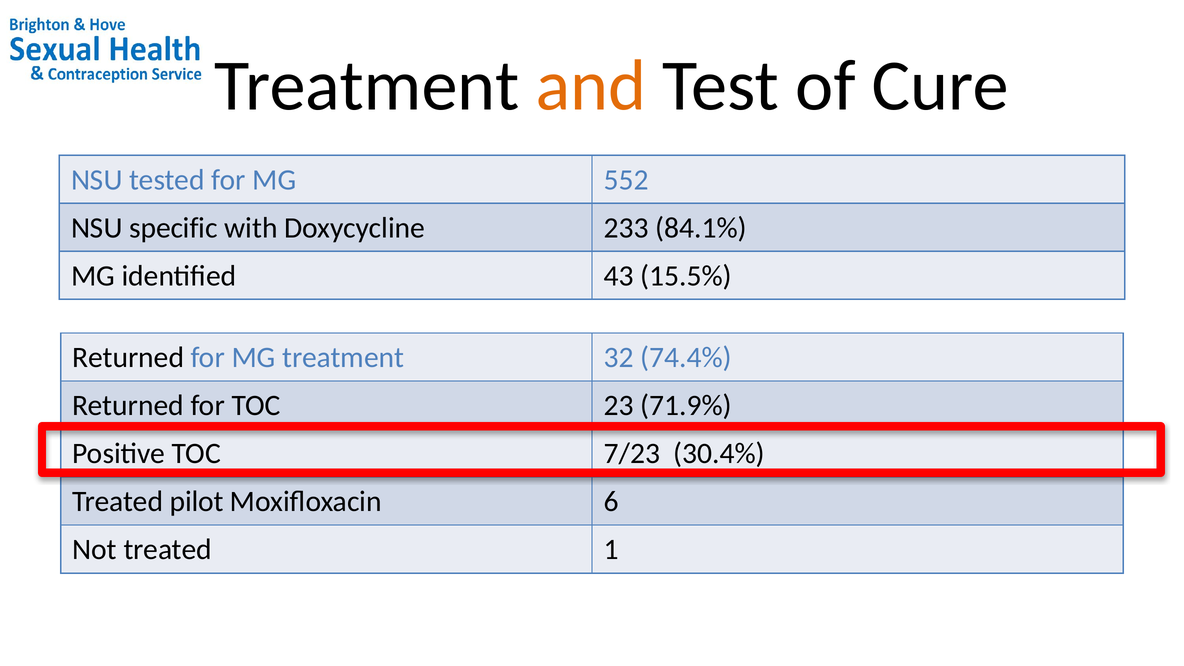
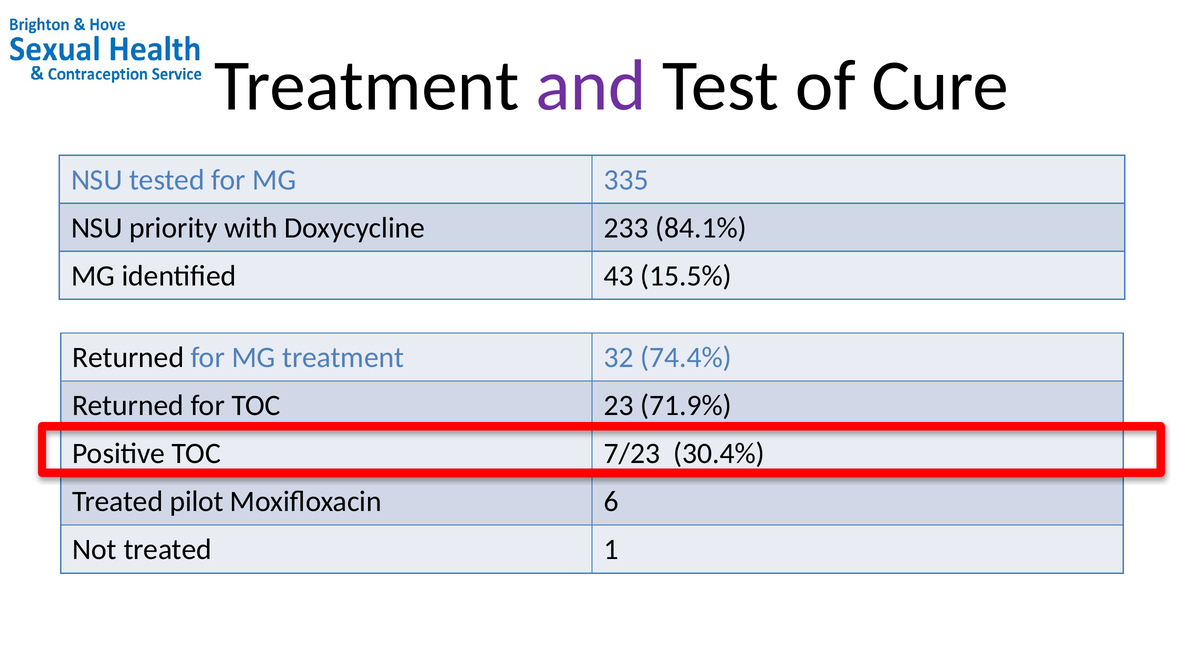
and colour: orange -> purple (591, 86)
552: 552 -> 335 (626, 180)
specific: specific -> priority (173, 228)
